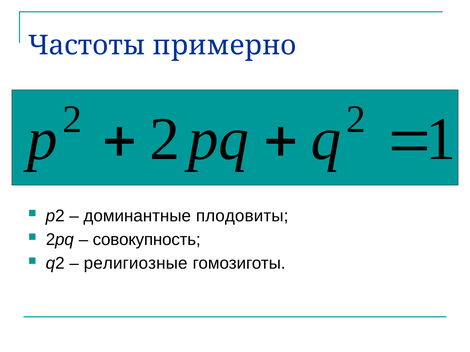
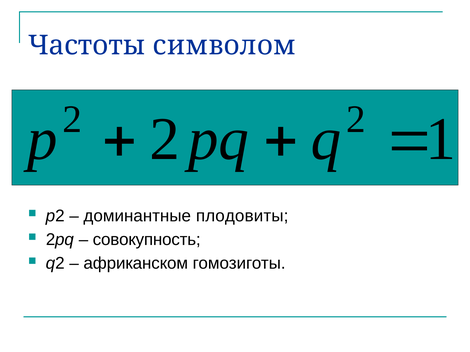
примерно: примерно -> символом (224, 45)
религиозные: религиозные -> африканском (136, 264)
